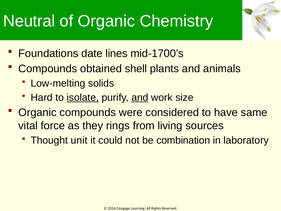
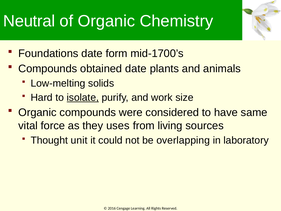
lines: lines -> form (117, 53)
obtained shell: shell -> date (136, 69)
and underline: present -> none (140, 98)
rings: rings -> uses (118, 126)
combination: combination -> overlapping (183, 140)
